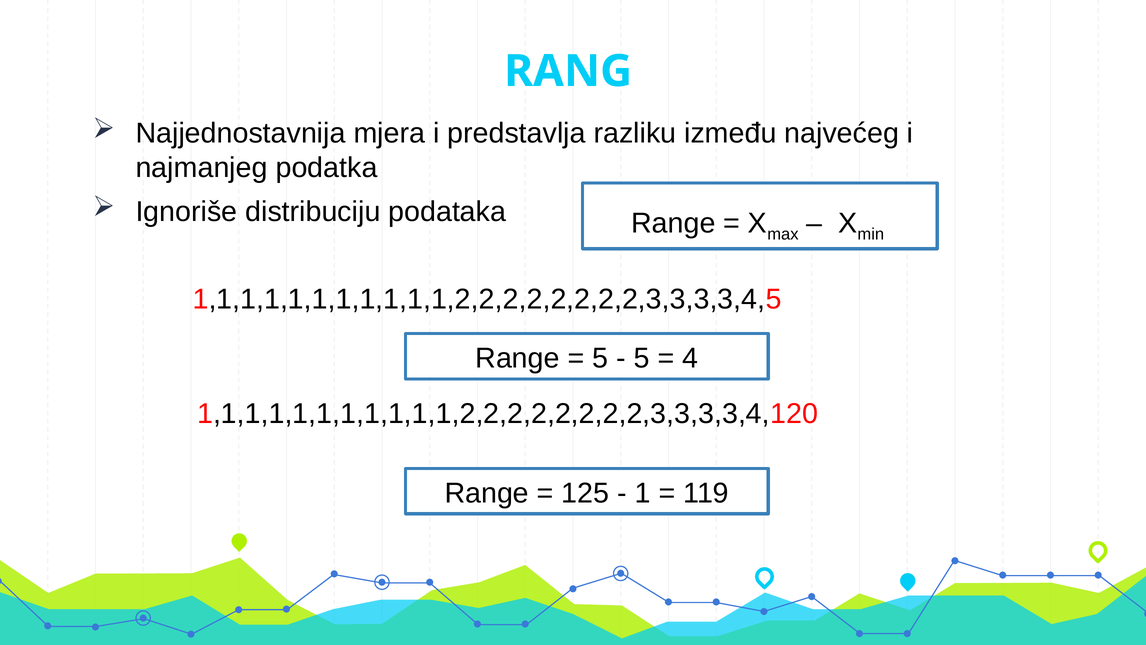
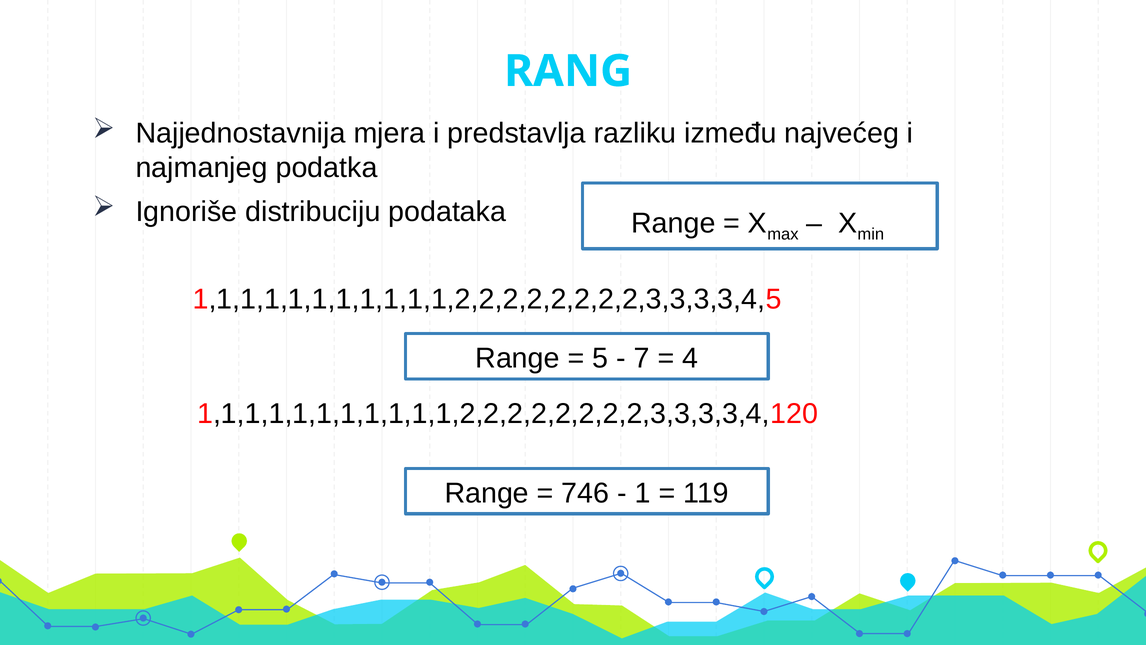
5: 5 -> 7 (642, 358)
125: 125 -> 746 (585, 493)
